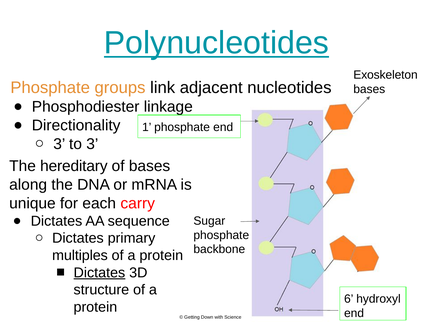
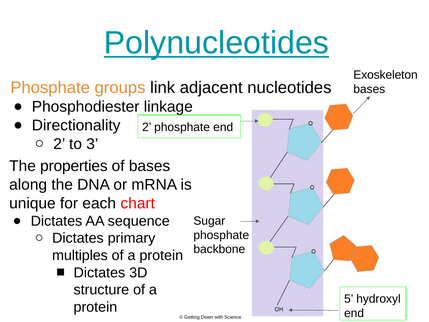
1: 1 -> 2 (147, 127)
3: 3 -> 2 (59, 144)
hereditary: hereditary -> properties (74, 166)
carry: carry -> chart (138, 203)
Dictates underline: present -> none (99, 272)
6: 6 -> 5 (349, 299)
